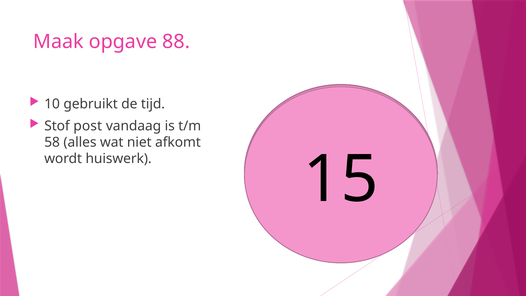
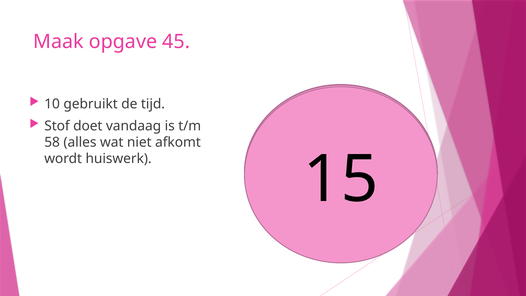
88: 88 -> 45 (176, 41)
post: post -> doet (88, 126)
